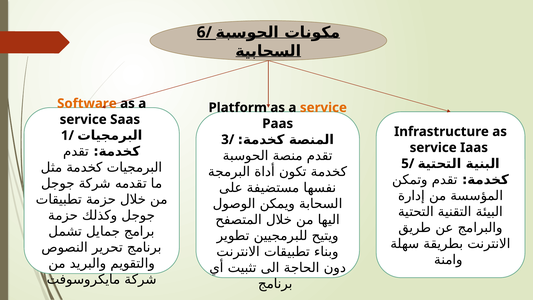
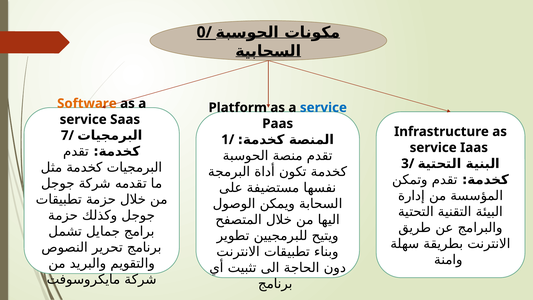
6/: 6/ -> 0/ (204, 32)
service colour: orange -> blue (323, 108)
1/: 1/ -> 7/ (67, 135)
3/: 3/ -> 1/ (228, 140)
5/: 5/ -> 3/ (408, 164)
